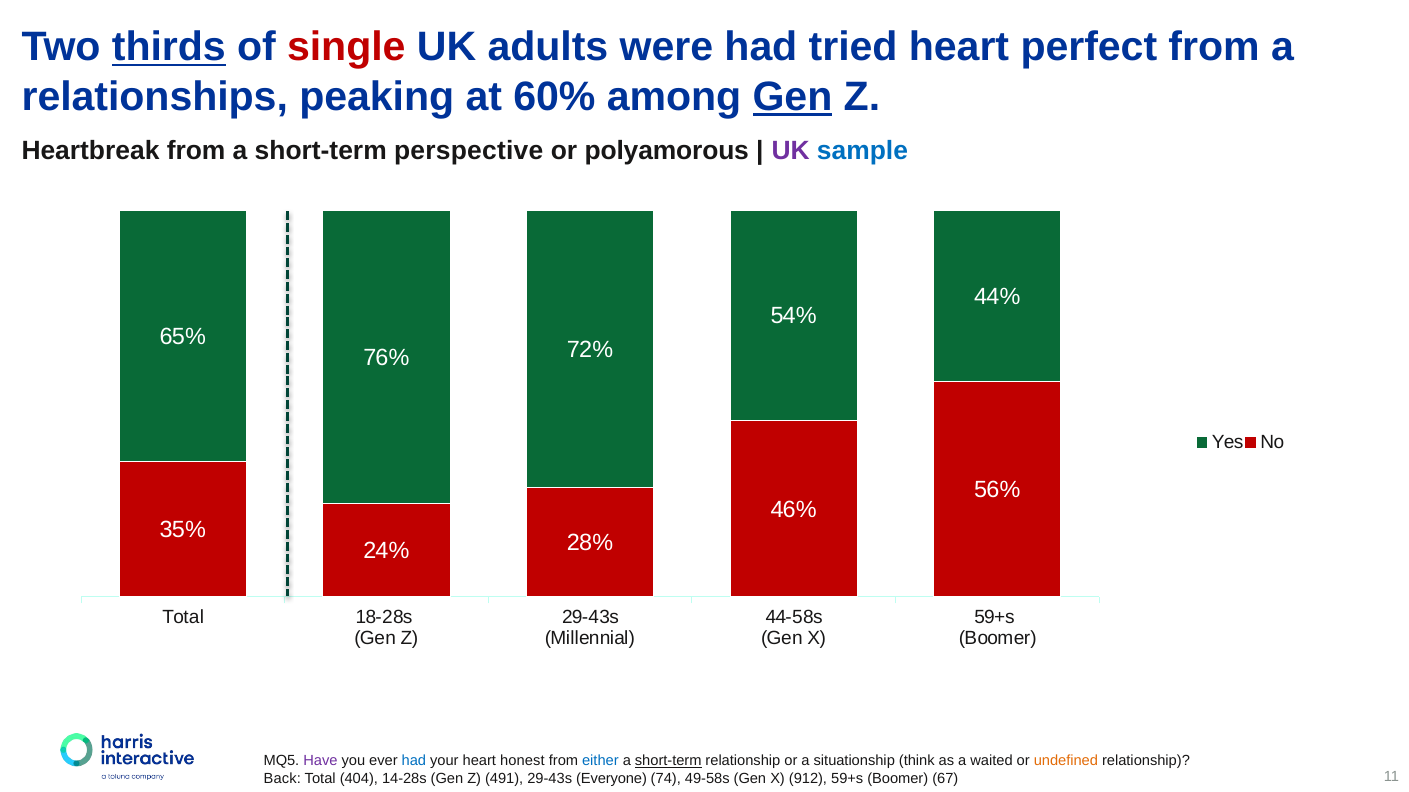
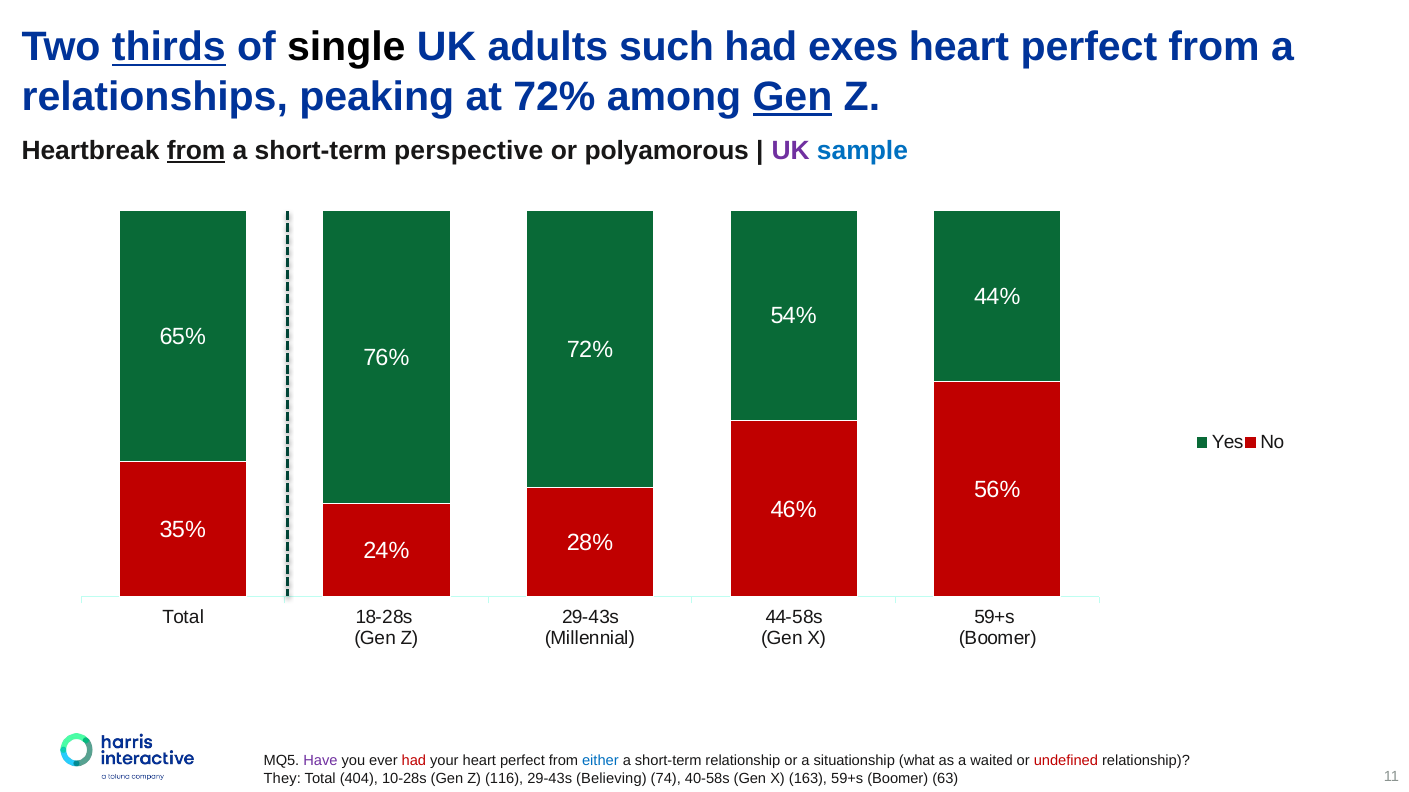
single colour: red -> black (346, 47)
were: were -> such (667, 47)
tried: tried -> exes (853, 47)
at 60%: 60% -> 72% (554, 97)
from underline: none -> present (196, 151)
had colour: blue -> red (414, 762)
your heart honest: honest -> perfect (522, 762)
short-term underline: present -> none (668, 762)
think: think -> what (917, 762)
undefined colour: orange -> red (1066, 762)
Back: Back -> They (282, 779)
14-28s: 14-28s -> 10-28s (404, 779)
491: 491 -> 116 (504, 779)
Everyone: Everyone -> Believing (611, 779)
49-58s: 49-58s -> 40-58s (707, 779)
912: 912 -> 163 (808, 779)
67: 67 -> 63 (945, 779)
